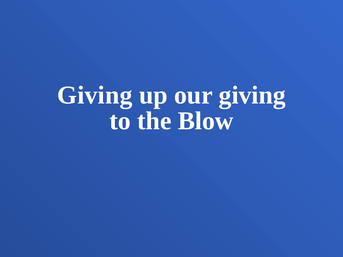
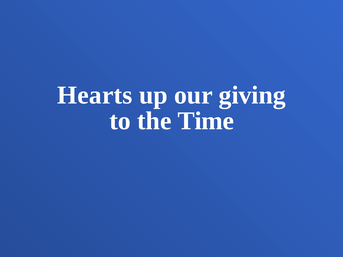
Giving: Giving -> Hearts (95, 95)
Blow: Blow -> Time (206, 121)
